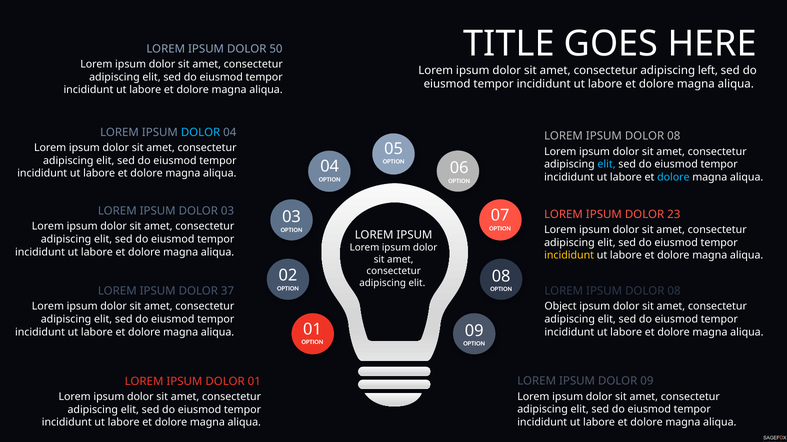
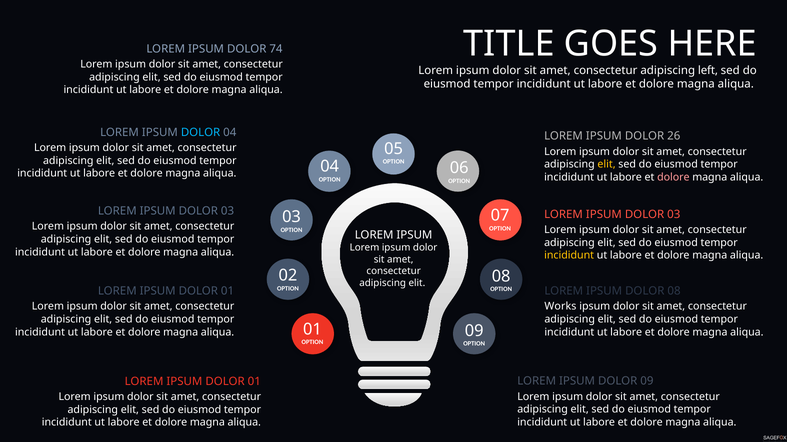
50: 50 -> 74 (276, 49)
08: 08 -> 26 (674, 136)
elit colour: light blue -> yellow (607, 165)
dolore colour: light blue -> pink (673, 177)
23: 23 -> 03 (674, 215)
37: 37 -> 01 (228, 291)
Object: Object -> Works (560, 307)
